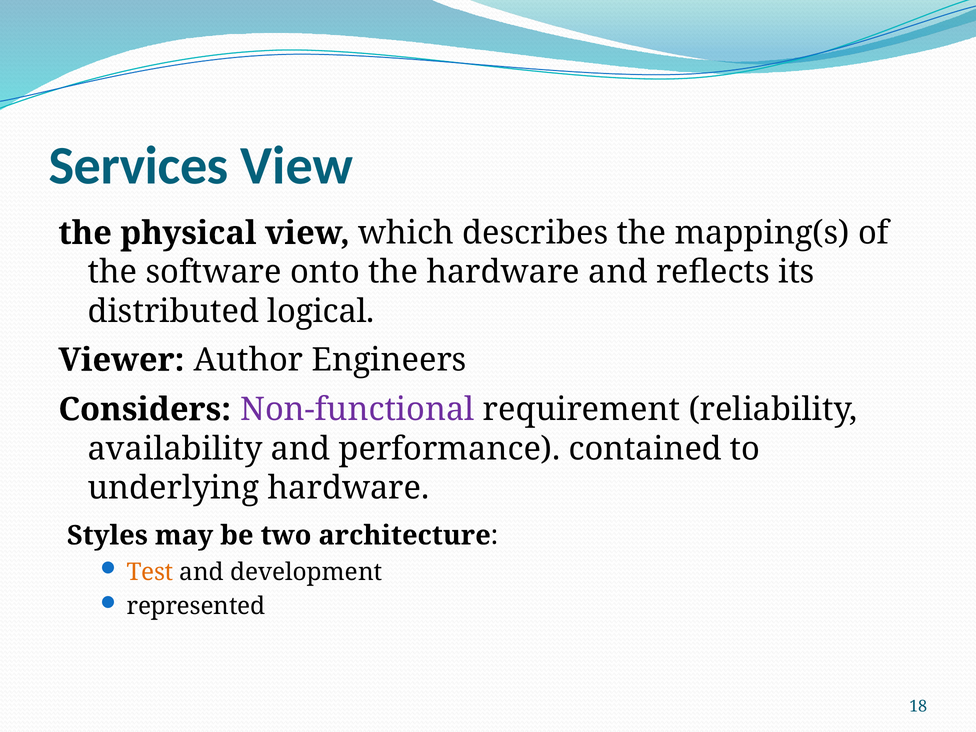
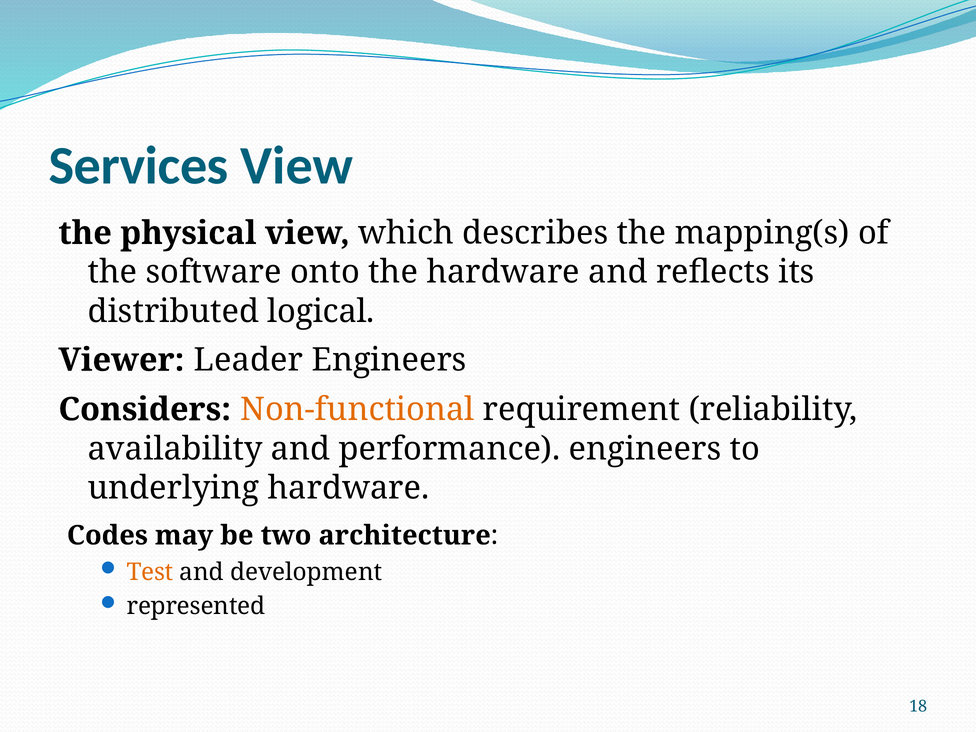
Author: Author -> Leader (248, 360)
Non-functional colour: purple -> orange (357, 410)
performance contained: contained -> engineers (645, 449)
Styles: Styles -> Codes (107, 535)
